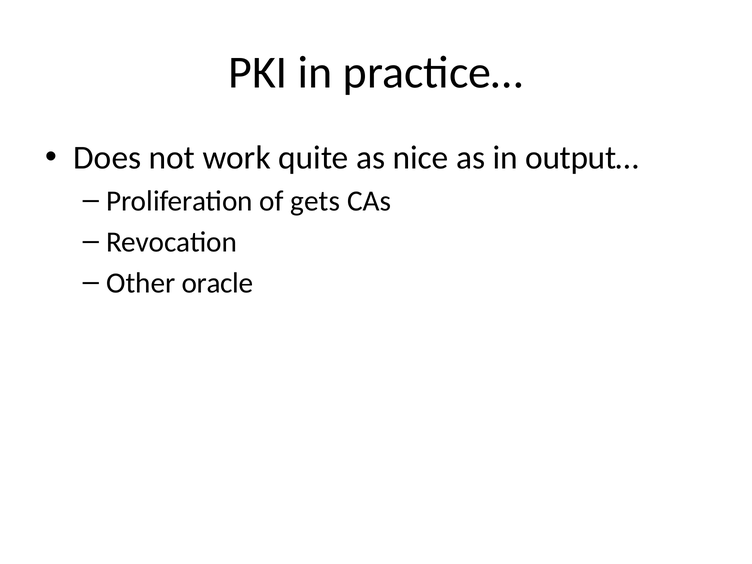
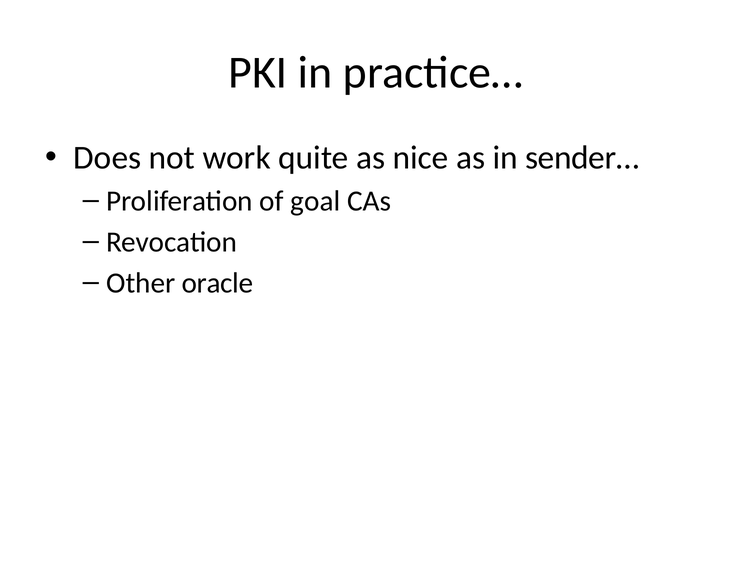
output…: output… -> sender… (582, 158)
gets: gets -> goal (315, 201)
